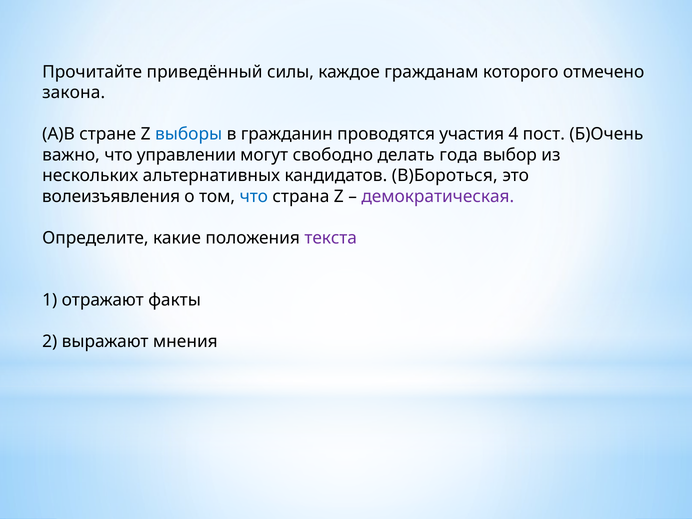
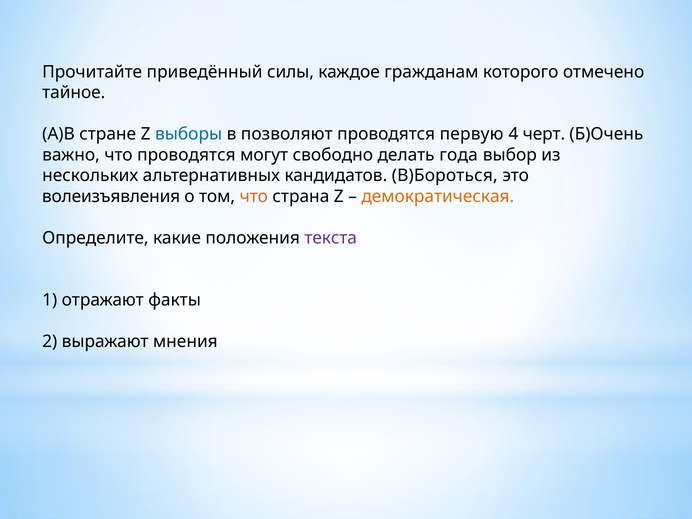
закона: закона -> тайное (74, 93)
гражданин: гражданин -> позволяют (287, 134)
участия: участия -> первую (472, 134)
пост: пост -> черт (544, 134)
что управлении: управлении -> проводятся (186, 155)
что colour: blue -> orange (254, 196)
демократическая colour: purple -> orange (438, 196)
